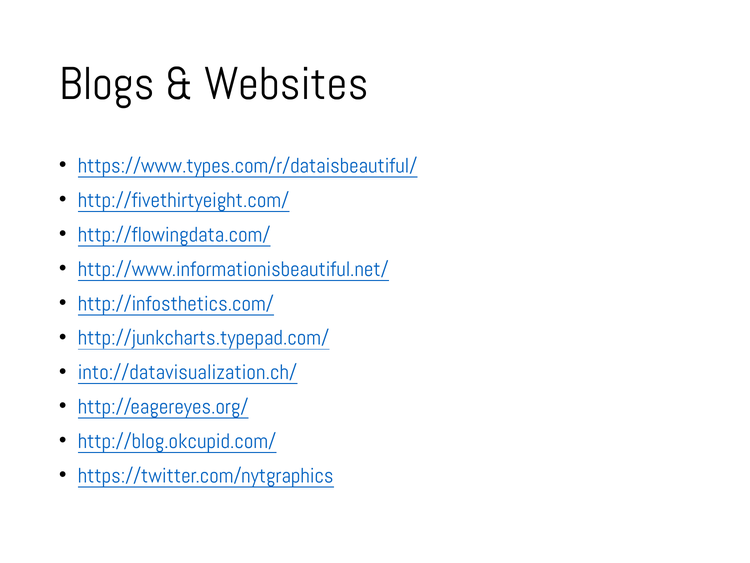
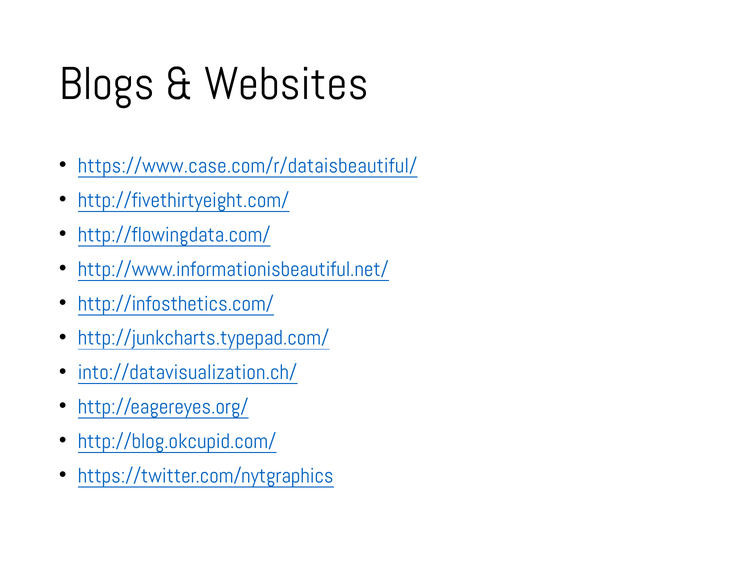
https://www.types.com/r/dataisbeautiful/: https://www.types.com/r/dataisbeautiful/ -> https://www.case.com/r/dataisbeautiful/ (247, 166)
